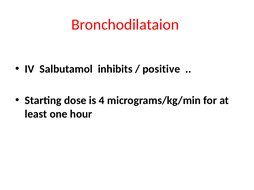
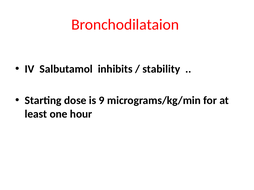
positive: positive -> stability (161, 69)
4: 4 -> 9 (102, 101)
